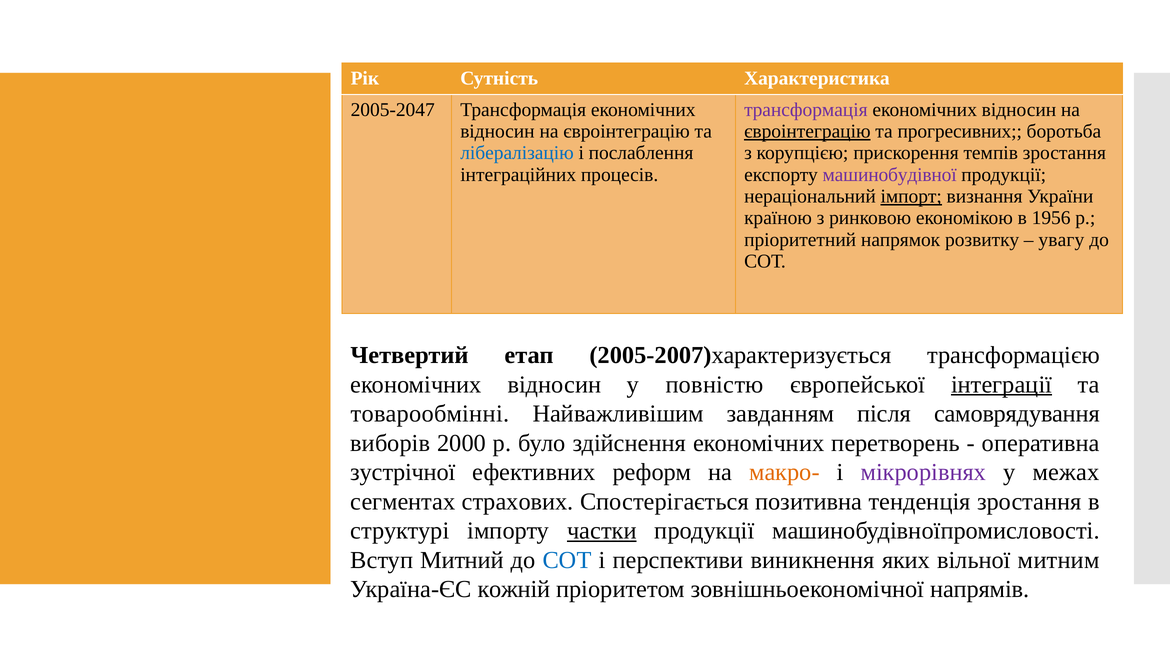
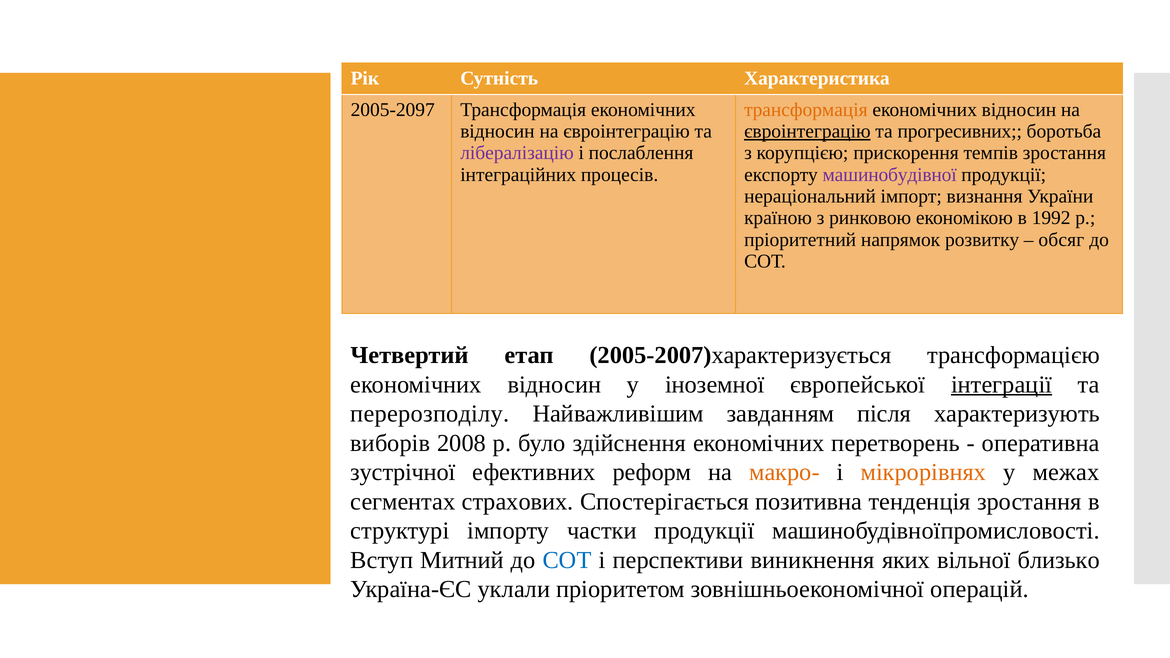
2005-2047: 2005-2047 -> 2005-2097 (393, 110)
трансформація colour: purple -> orange (806, 110)
лібералізацію colour: blue -> purple (517, 153)
імпорт underline: present -> none (911, 196)
1956: 1956 -> 1992 (1051, 218)
увагу: увагу -> обсяг (1061, 240)
повністю: повністю -> іноземної (715, 385)
товарообмінні: товарообмінні -> перерозподілу (430, 414)
самоврядування: самоврядування -> характеризують (1017, 414)
2000: 2000 -> 2008 (462, 443)
мікрорівнях colour: purple -> orange (923, 472)
частки underline: present -> none (602, 531)
митним: митним -> близько (1059, 560)
кожній: кожній -> уклали (514, 589)
напрямів: напрямів -> операцій (980, 589)
